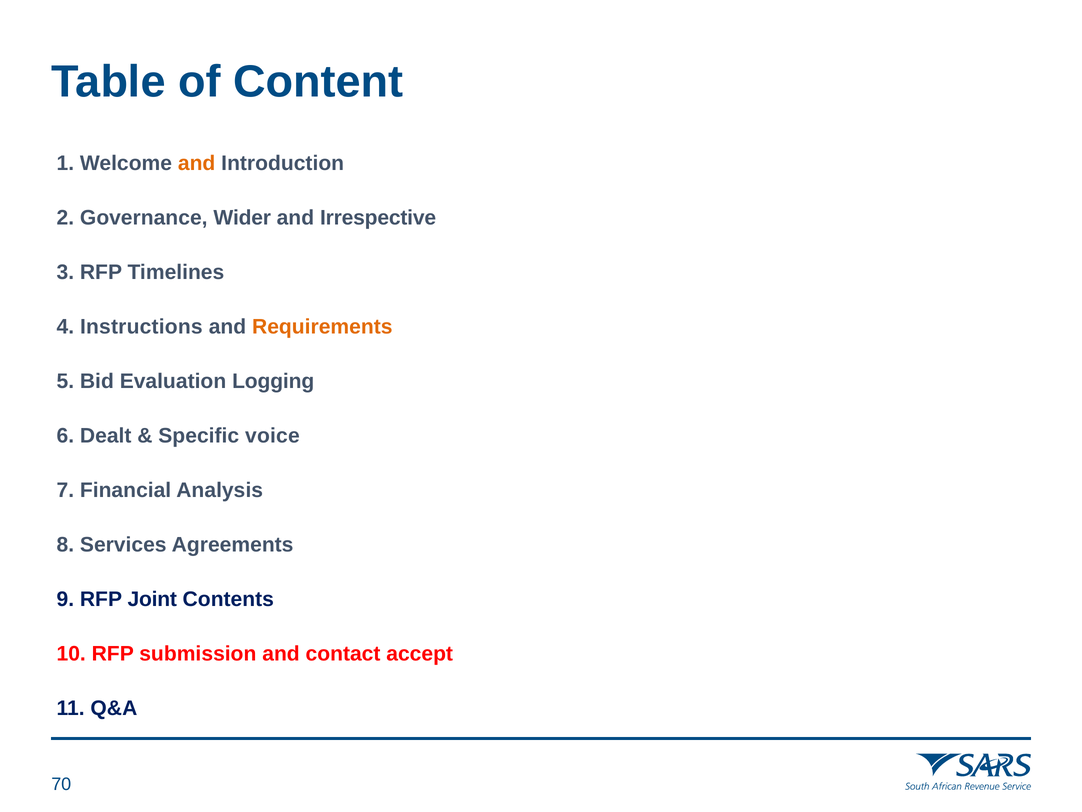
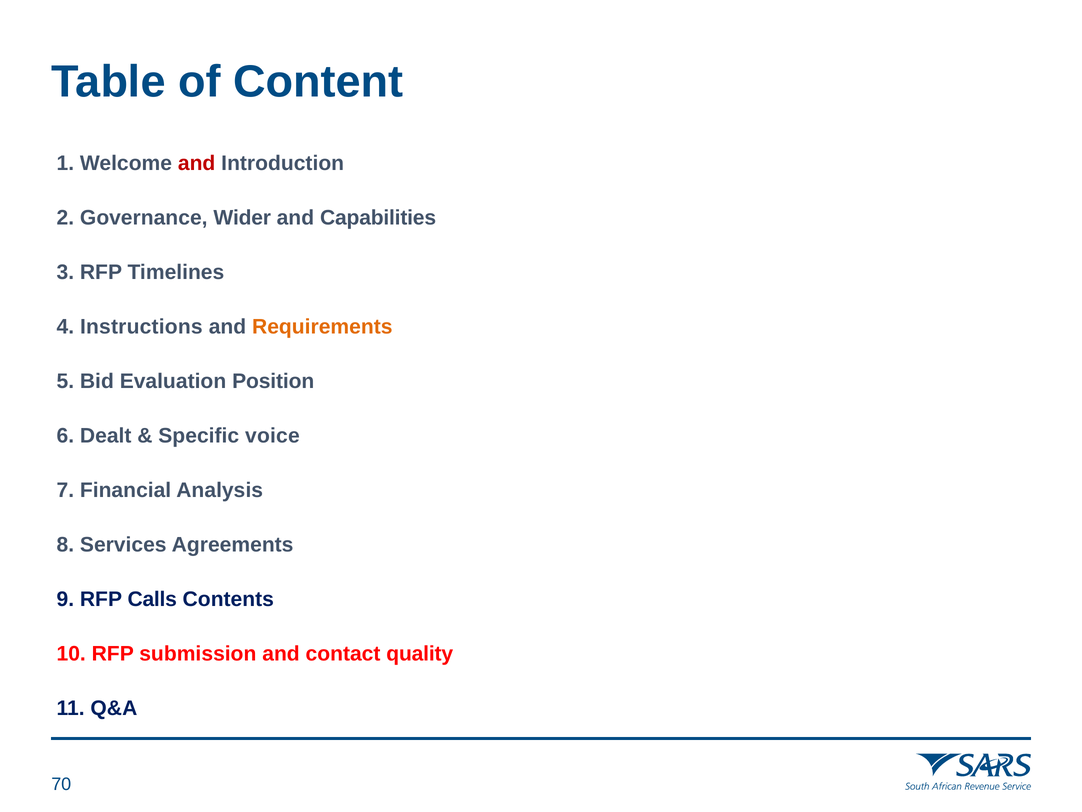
and colour: orange -> red (197, 163)
Irrespective: Irrespective -> Capabilities (378, 217)
Logging: Logging -> Position (273, 381)
Joint: Joint -> Calls (152, 599)
accept: accept -> quality (420, 653)
